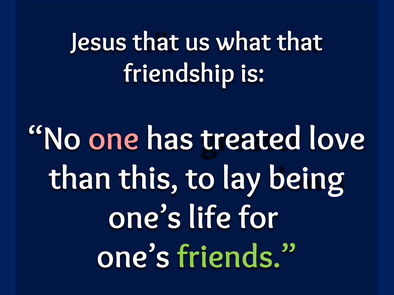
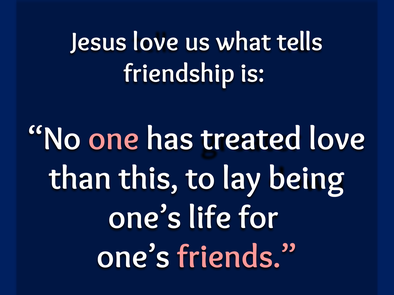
Jesus that: that -> love (156, 42)
what that: that -> tells (300, 42)
friends colour: light green -> pink (237, 257)
